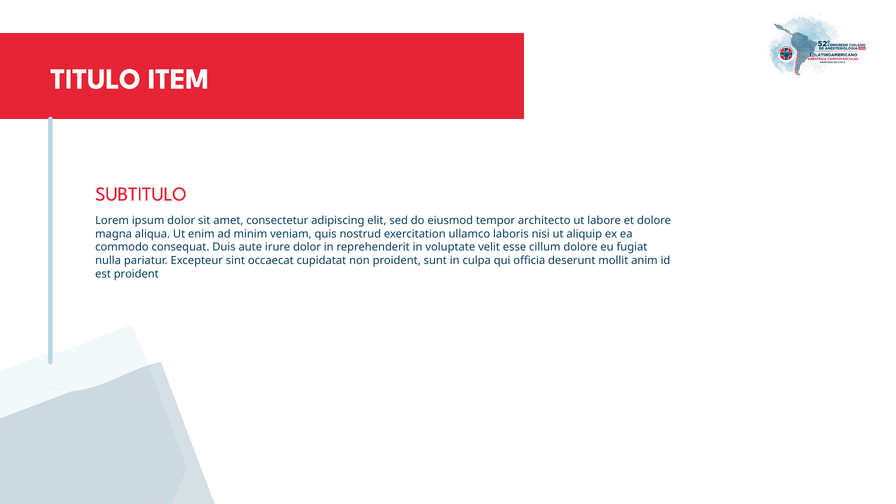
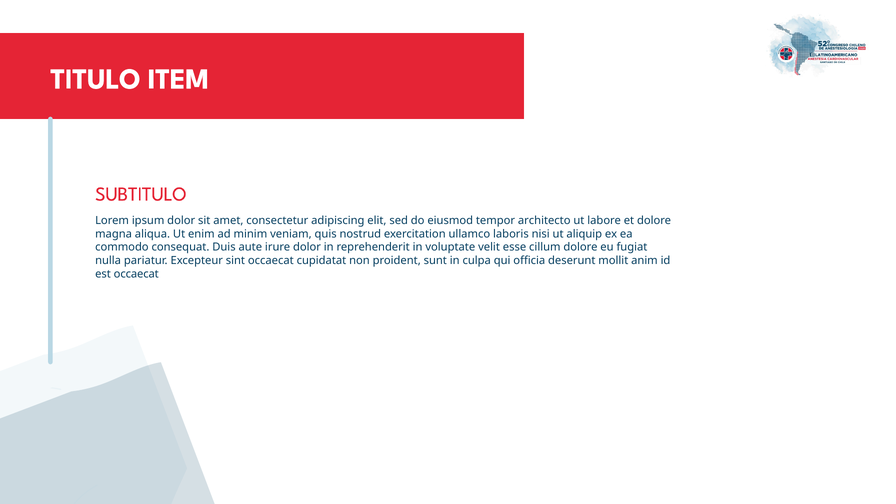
est proident: proident -> occaecat (136, 274)
